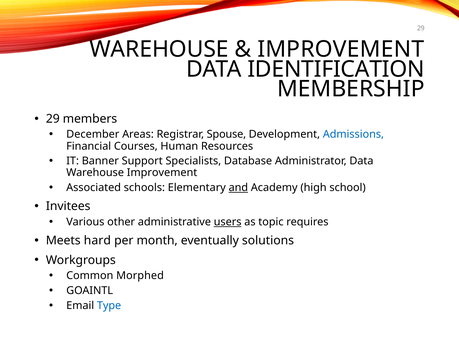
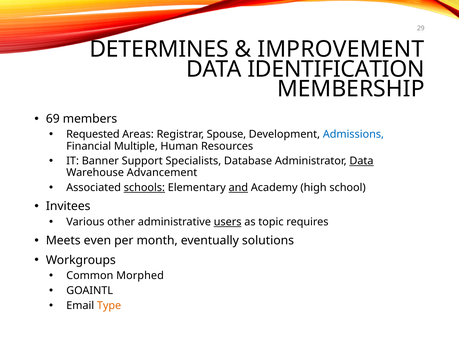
WAREHOUSE: WAREHOUSE -> DETERMINES (159, 49)
29: 29 -> 69 (53, 119)
December: December -> Requested (93, 135)
Courses: Courses -> Multiple (136, 146)
Data underline: none -> present (361, 161)
Warehouse Improvement: Improvement -> Advancement (162, 173)
schools underline: none -> present (144, 188)
hard: hard -> even (97, 241)
Type colour: blue -> orange (109, 306)
